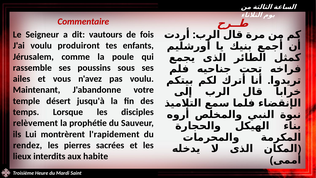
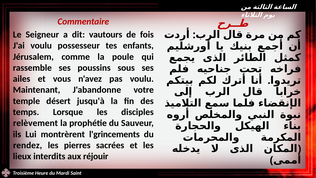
produiront: produiront -> possesseur (79, 46)
l'rapidement: l'rapidement -> l'grincements (114, 134)
habite: habite -> réjouir (96, 156)
